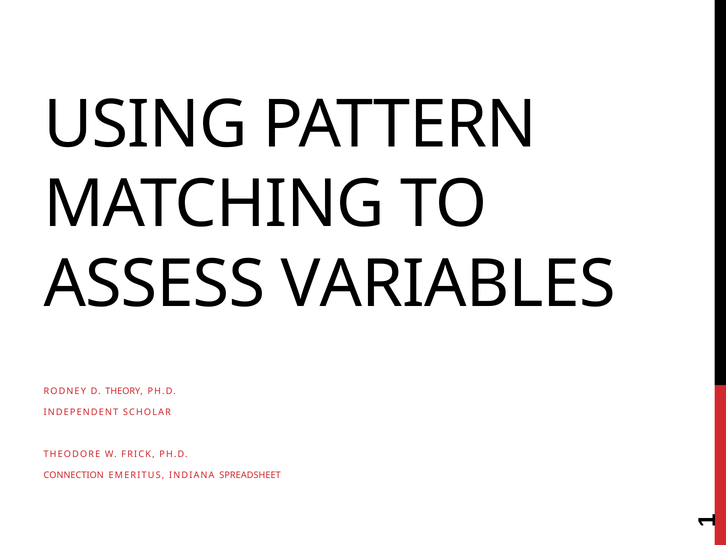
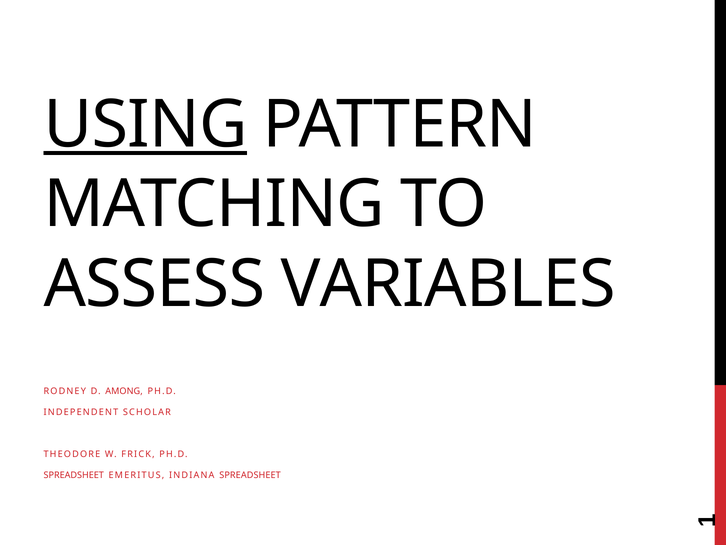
USING underline: none -> present (146, 124)
THEORY: THEORY -> AMONG (124, 391)
CONNECTION: CONNECTION -> SPREADSHEET (74, 475)
